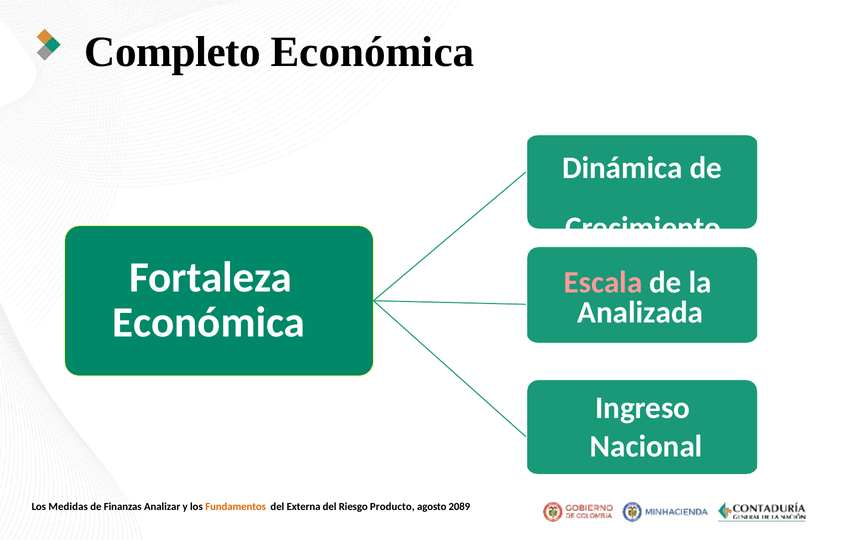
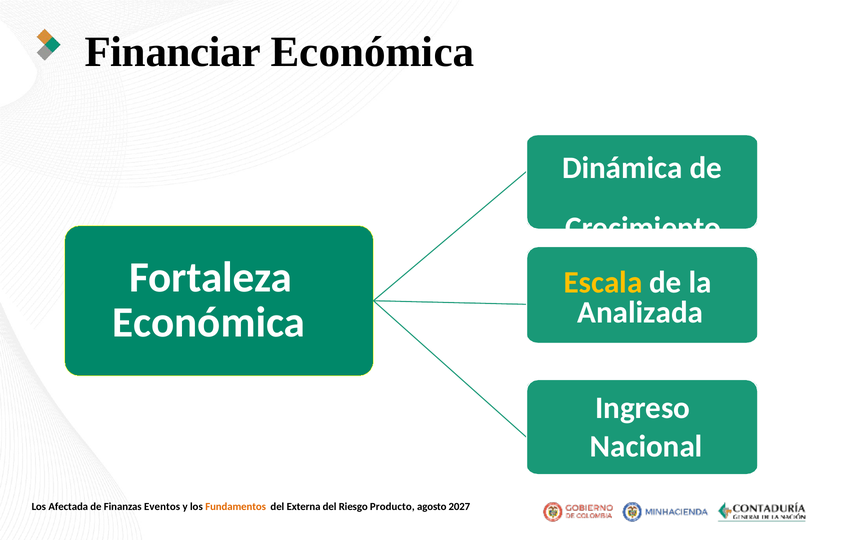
Completo: Completo -> Financiar (173, 52)
Escala colour: pink -> yellow (603, 282)
Medidas: Medidas -> Afectada (68, 506)
Analizar: Analizar -> Eventos (162, 506)
2089: 2089 -> 2027 (459, 506)
